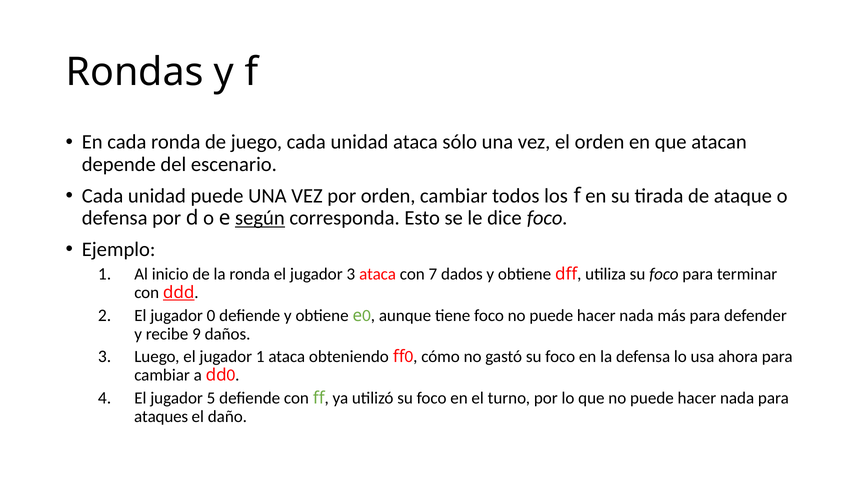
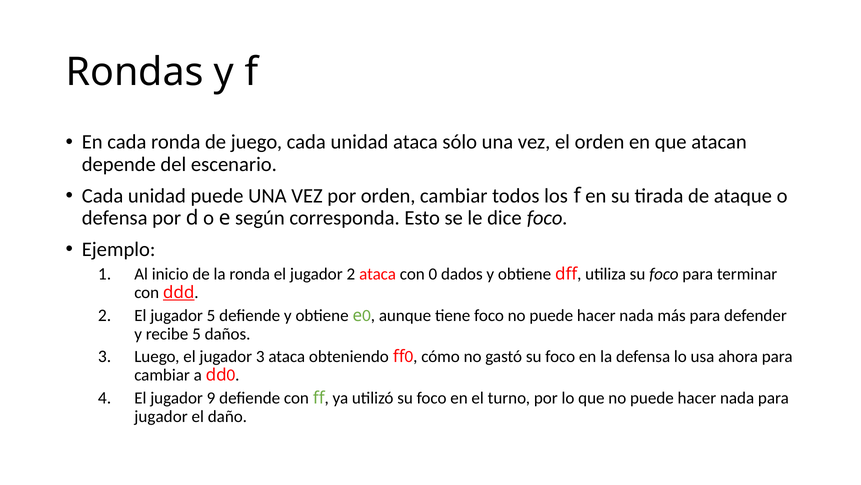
según underline: present -> none (260, 218)
jugador 3: 3 -> 2 (351, 274)
con 7: 7 -> 0 (433, 274)
jugador 0: 0 -> 5 (211, 315)
recibe 9: 9 -> 5 (196, 333)
jugador 1: 1 -> 3 (260, 356)
5: 5 -> 9 (211, 398)
ataques: ataques -> jugador (161, 416)
